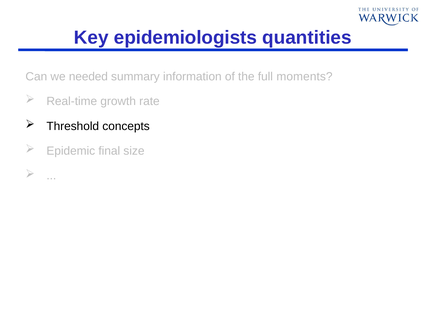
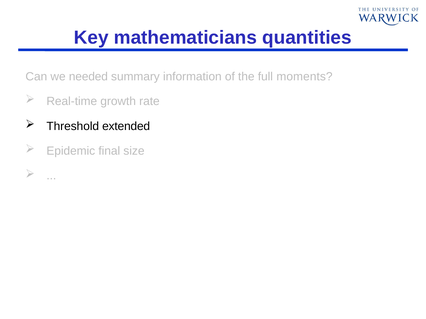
epidemiologists: epidemiologists -> mathematicians (185, 38)
concepts: concepts -> extended (126, 126)
